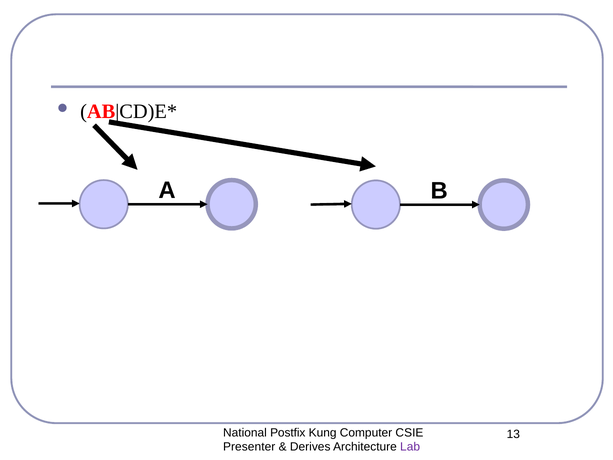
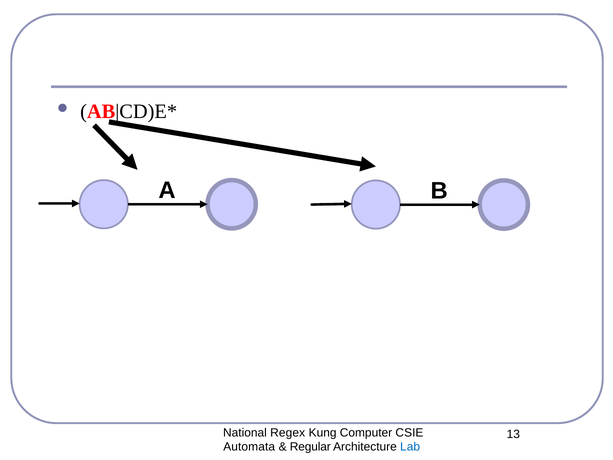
Postfix: Postfix -> Regex (288, 432)
Presenter: Presenter -> Automata (249, 447)
Derives: Derives -> Regular (310, 447)
Lab colour: purple -> blue (410, 447)
